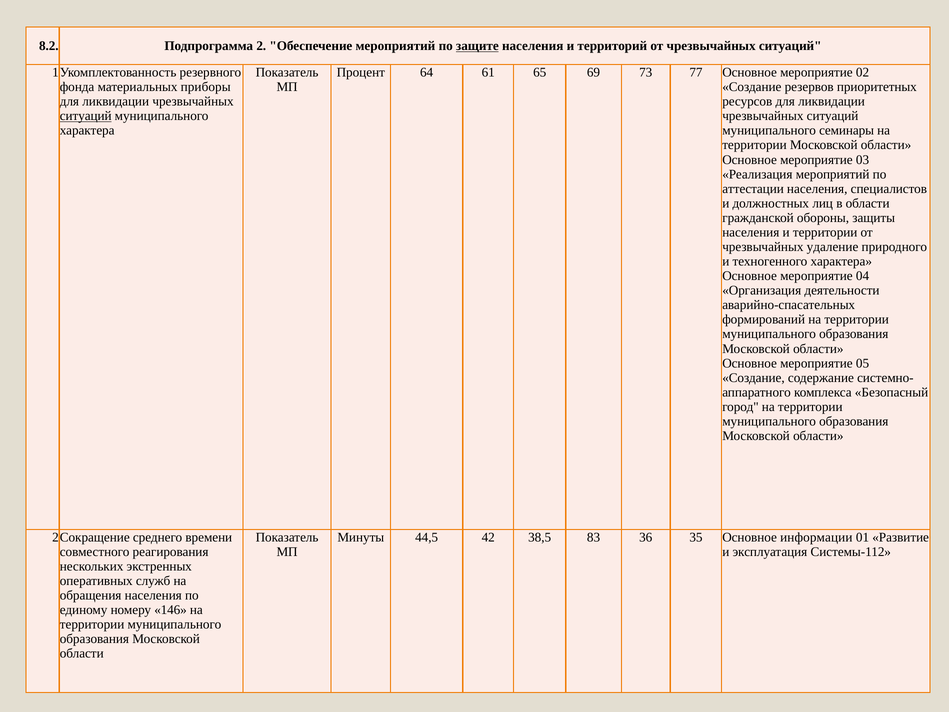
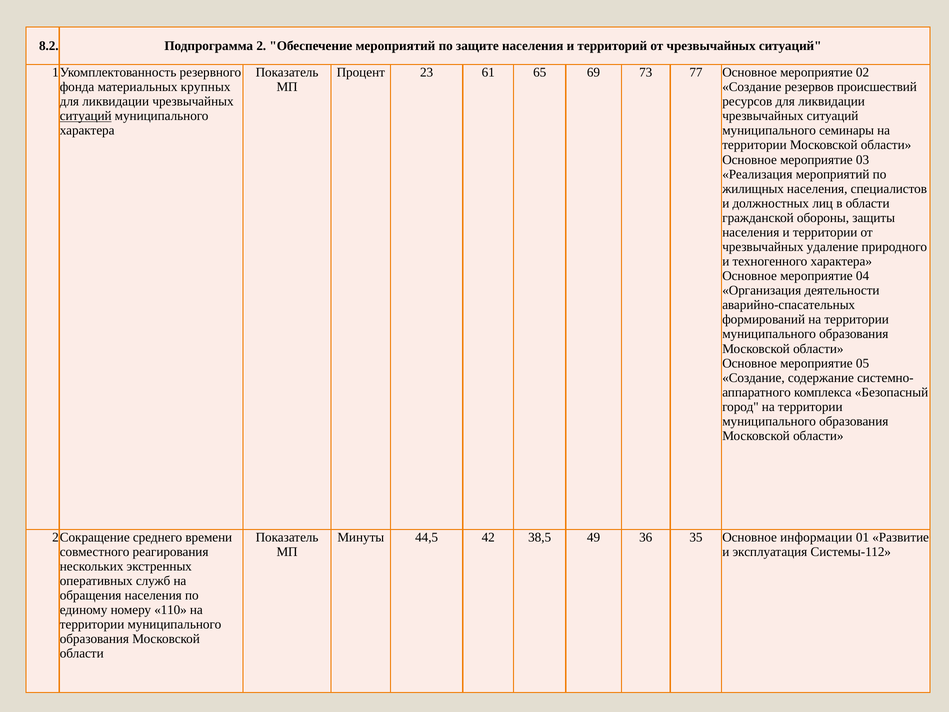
защите underline: present -> none (477, 46)
64: 64 -> 23 (427, 72)
приборы: приборы -> крупных (206, 87)
приоритетных: приоритетных -> происшествий (877, 87)
аттестации: аттестации -> жилищных (753, 189)
83: 83 -> 49 (594, 537)
146: 146 -> 110 (171, 610)
